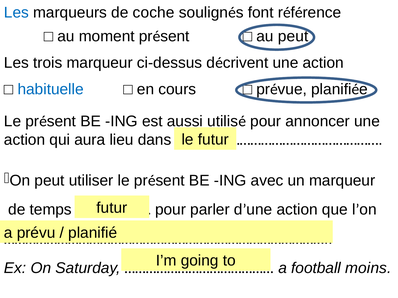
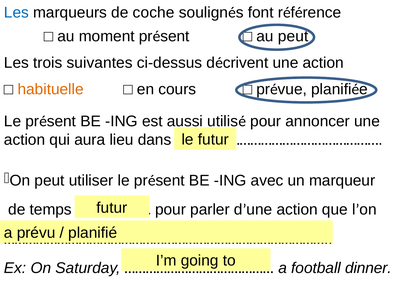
trois marqueur: marqueur -> suivantes (100, 63)
habituelle colour: blue -> orange (51, 90)
moins: moins -> dinner (368, 268)
